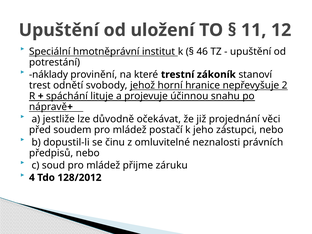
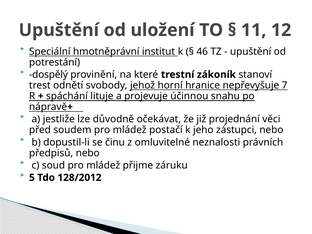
náklady: náklady -> dospělý (48, 75)
2: 2 -> 7 (285, 85)
4: 4 -> 5 (32, 178)
